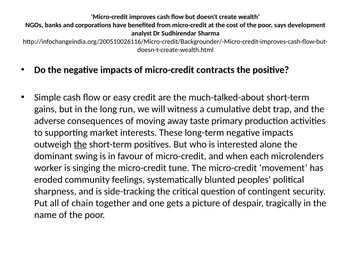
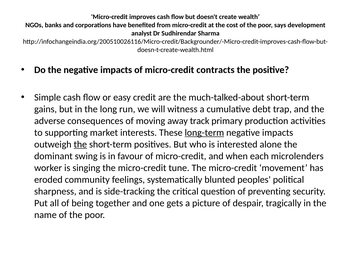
taste: taste -> track (200, 121)
long-term underline: none -> present (204, 132)
contingent: contingent -> preventing (269, 191)
chain: chain -> being (82, 203)
